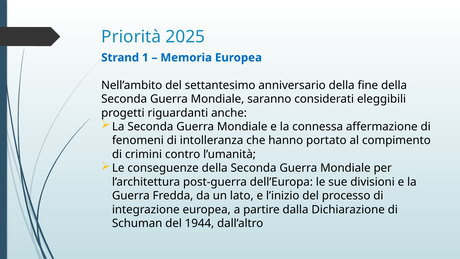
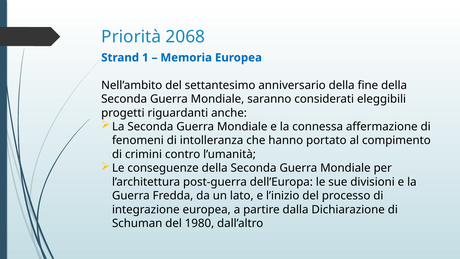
2025: 2025 -> 2068 (185, 37)
1944: 1944 -> 1980 (199, 223)
